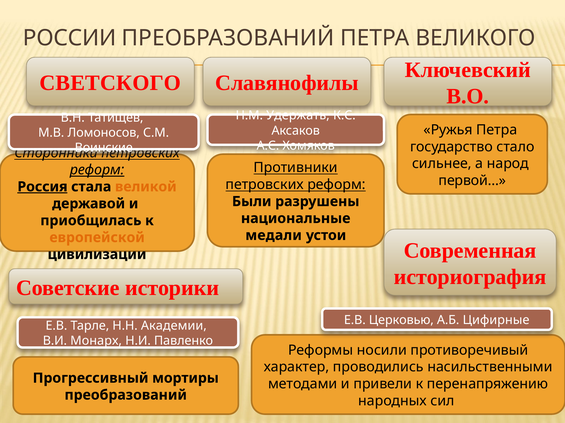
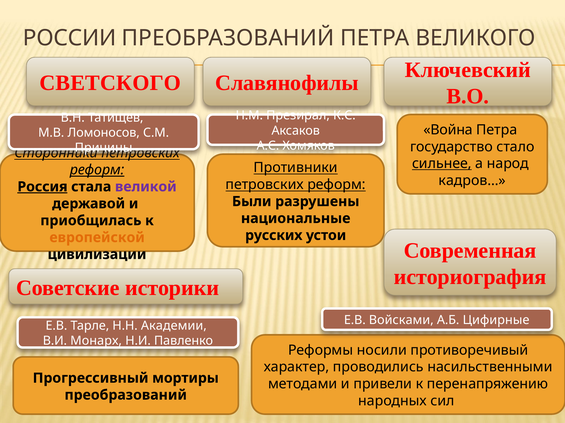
Удержать: Удержать -> Презирал (298, 116)
Ружья: Ружья -> Война (448, 130)
Воинские: Воинские -> Причины (104, 148)
сильнее underline: none -> present (442, 164)
первой…: первой… -> кадров… (472, 181)
великой colour: orange -> purple (146, 187)
медали: медали -> русских (274, 236)
Церковью: Церковью -> Войсками (401, 321)
